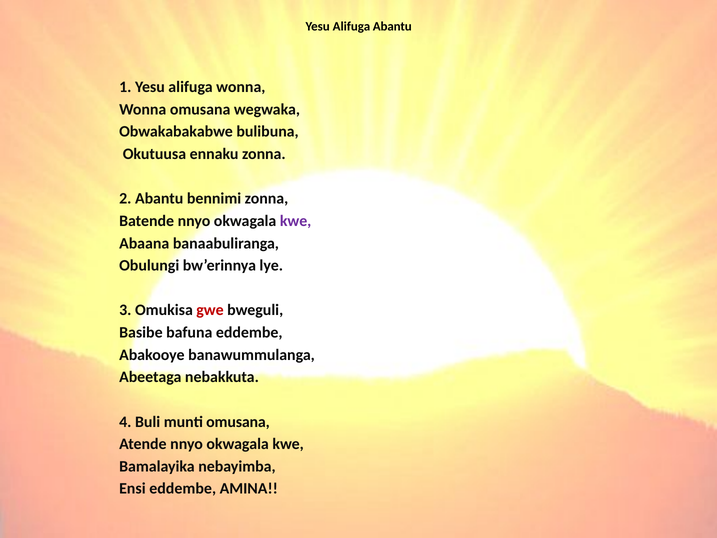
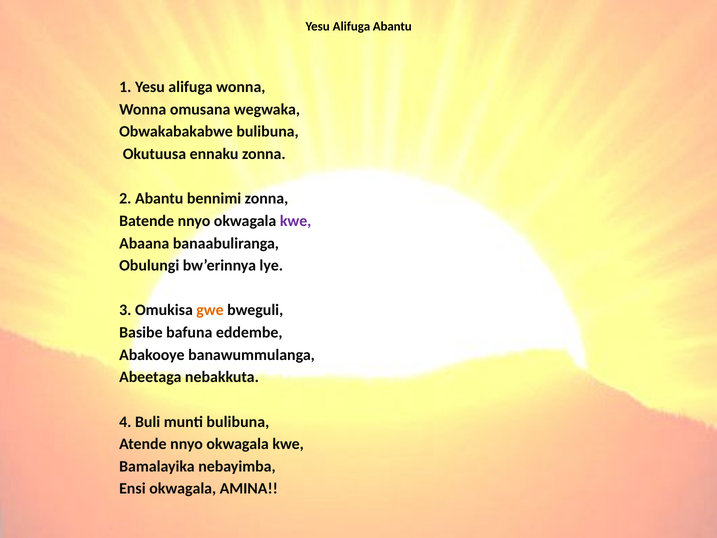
gwe colour: red -> orange (210, 310)
munti omusana: omusana -> bulibuna (238, 422)
Ensi eddembe: eddembe -> okwagala (183, 488)
